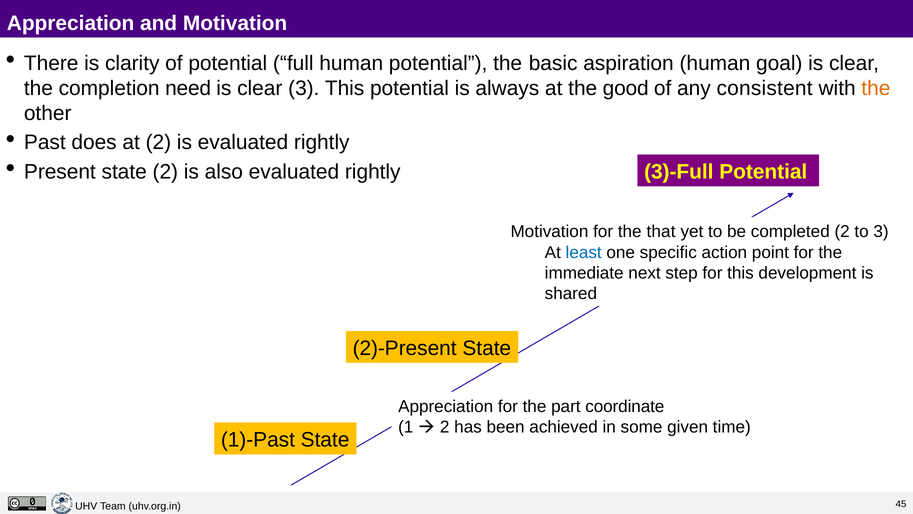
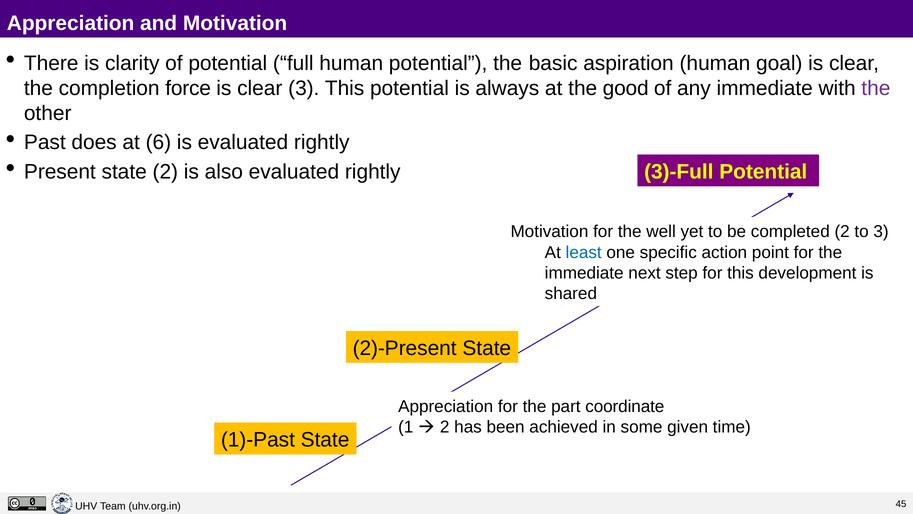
need: need -> force (188, 88)
any consistent: consistent -> immediate (765, 88)
the colour: orange -> purple (876, 88)
at 2: 2 -> 6 (158, 142)
that: that -> well (661, 232)
